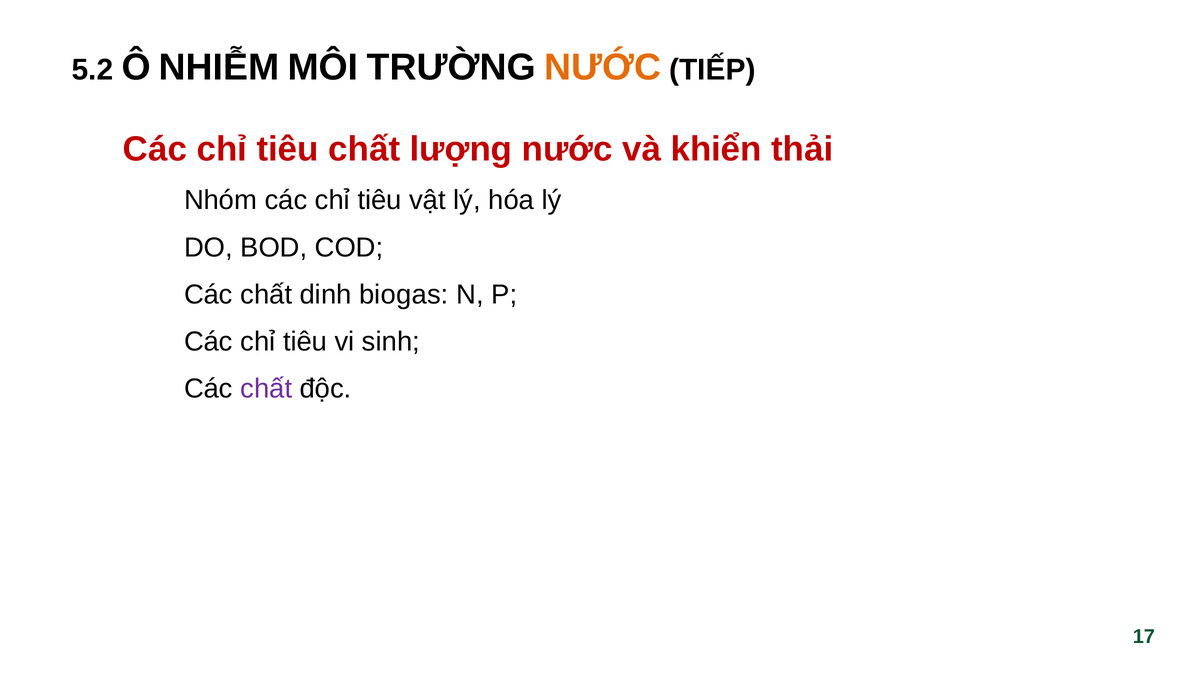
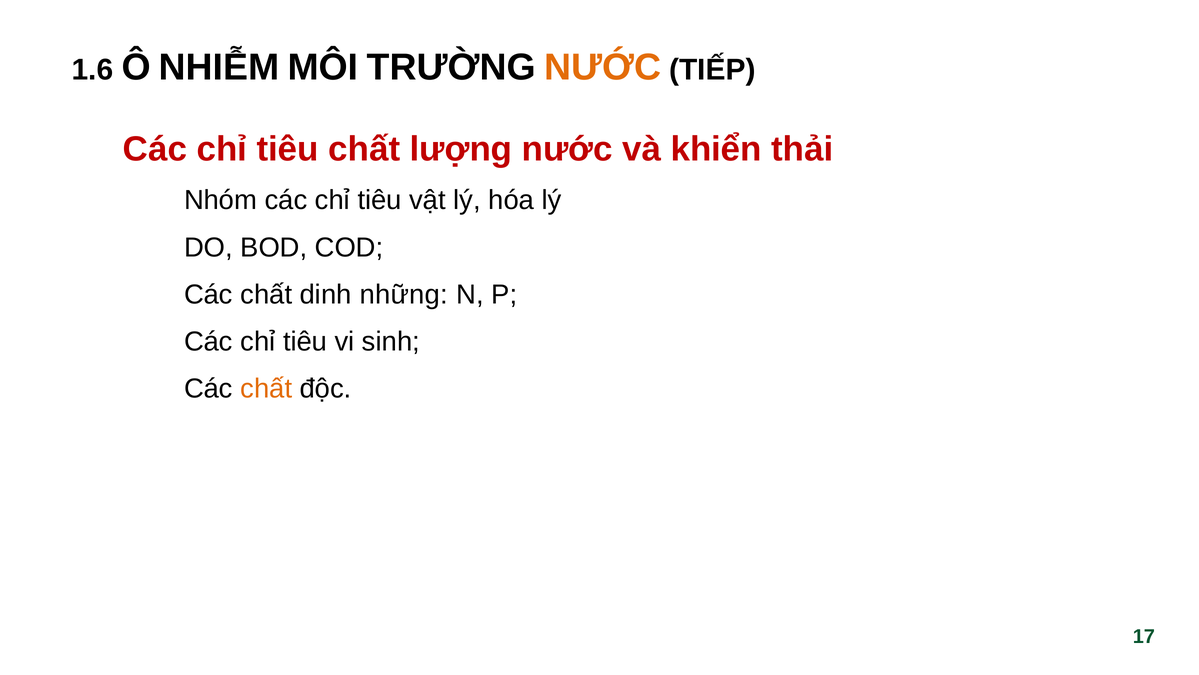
5.2: 5.2 -> 1.6 (92, 70)
biogas: biogas -> những (404, 294)
chất colour: purple -> orange (266, 388)
